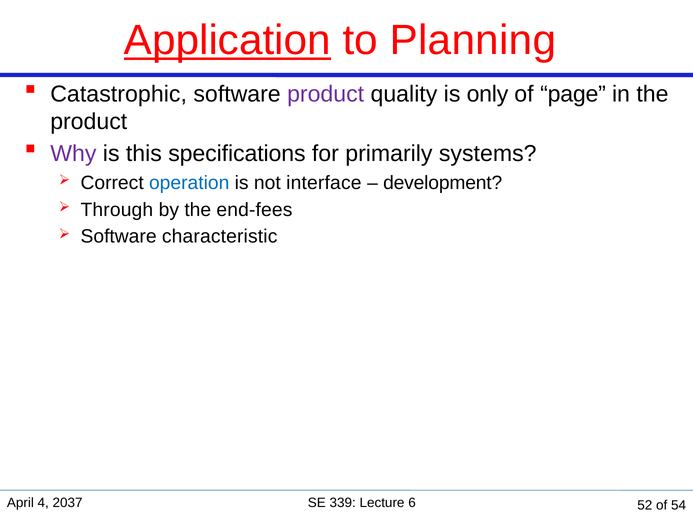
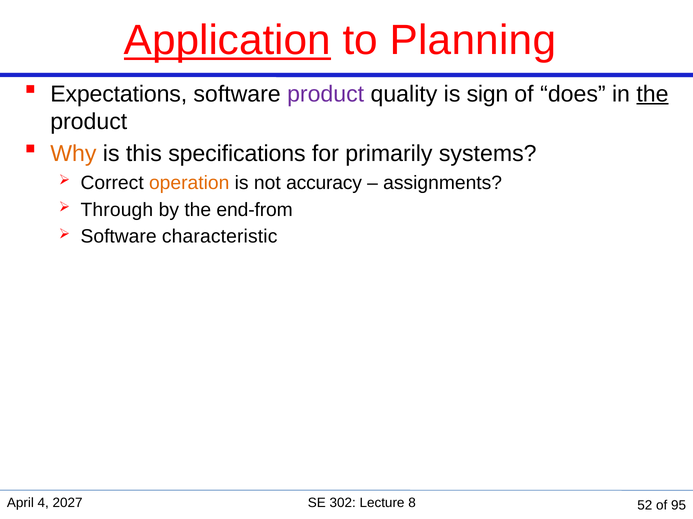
Catastrophic: Catastrophic -> Expectations (119, 94)
only: only -> sign (487, 94)
page: page -> does (573, 94)
the underline: none -> present (652, 94)
Why colour: purple -> orange (73, 154)
operation colour: blue -> orange (189, 183)
interface: interface -> accuracy (324, 183)
development: development -> assignments (443, 183)
end-fees: end-fees -> end-from (255, 210)
2037: 2037 -> 2027 (68, 503)
339: 339 -> 302 (343, 503)
6: 6 -> 8 (412, 503)
54: 54 -> 95 (679, 506)
